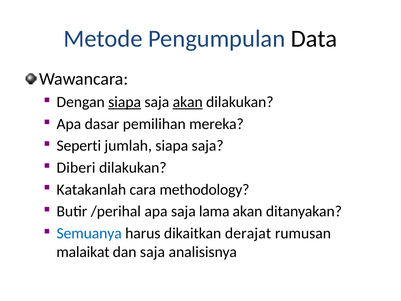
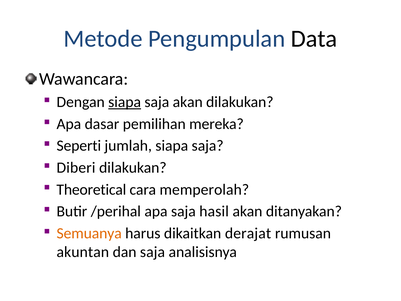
akan underline: present -> none (188, 102)
Katakanlah: Katakanlah -> Theoretical (91, 189)
methodology: methodology -> memperolah (204, 189)
lama: lama -> hasil (214, 211)
Semuanya colour: blue -> orange (89, 233)
malaikat: malaikat -> akuntan (83, 252)
